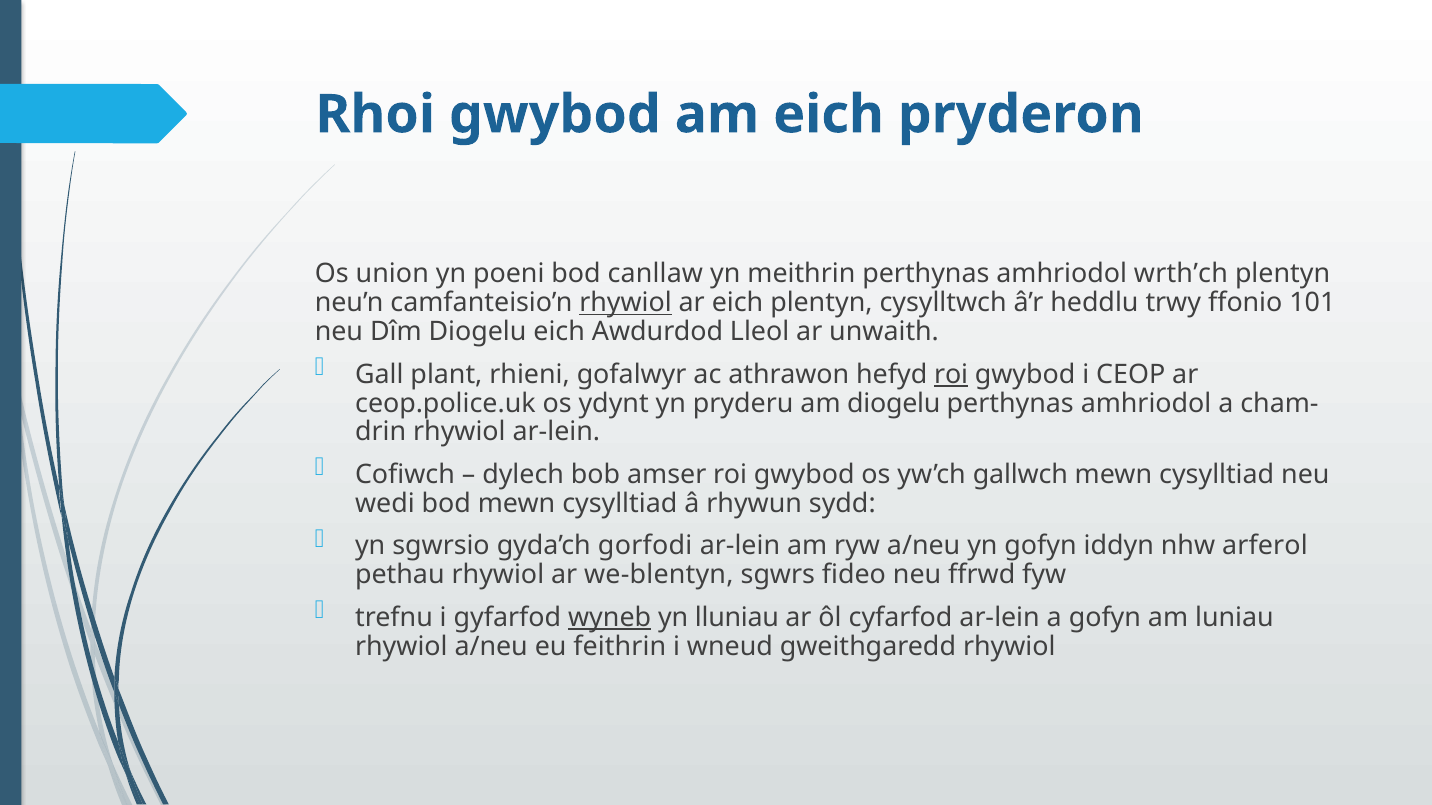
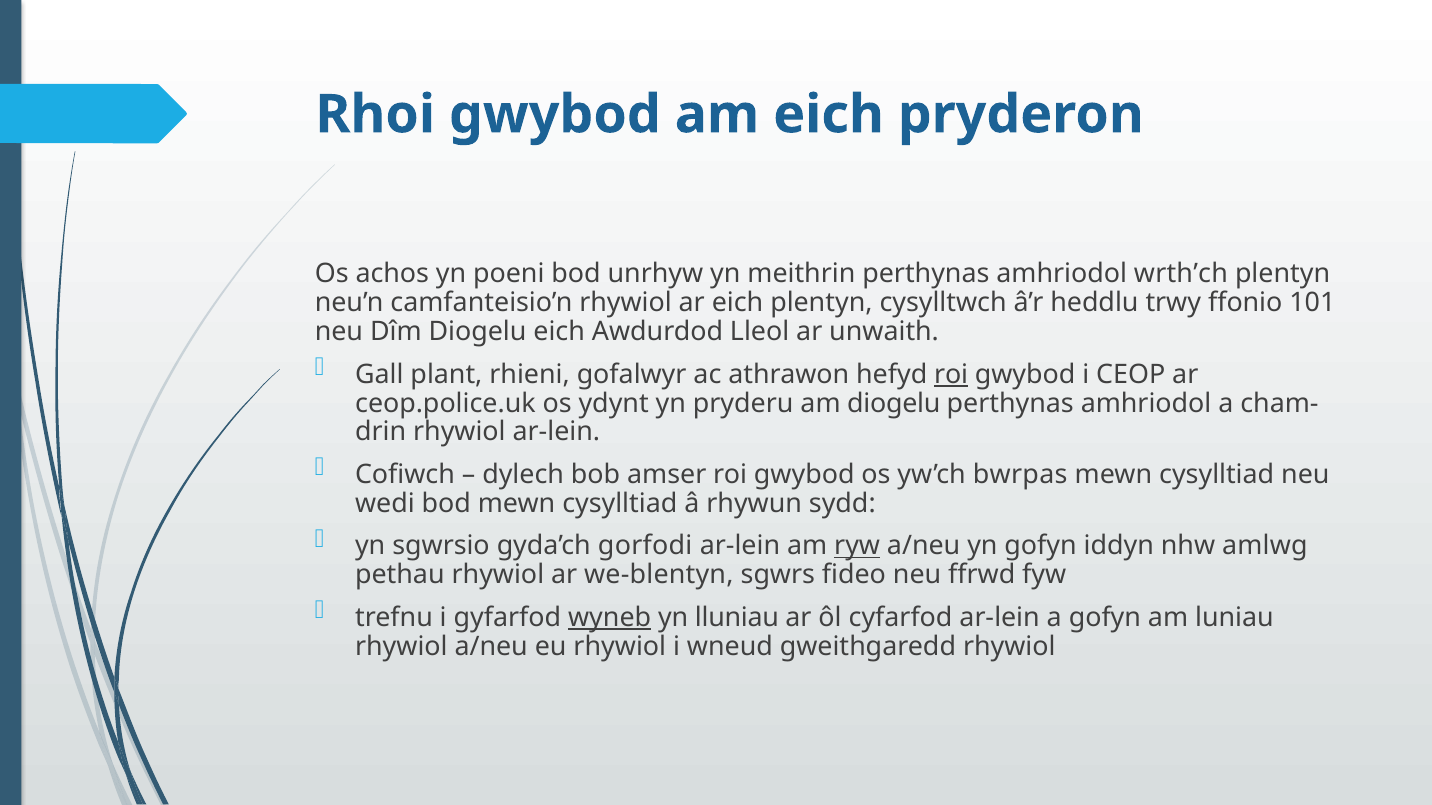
union: union -> achos (392, 274)
canllaw: canllaw -> unrhyw (655, 274)
rhywiol underline: present -> none (626, 303)
gallwch: gallwch -> bwrpas (1020, 475)
ryw underline: none -> present (857, 546)
arferol: arferol -> amlwg (1265, 546)
eu feithrin: feithrin -> rhywiol (620, 647)
